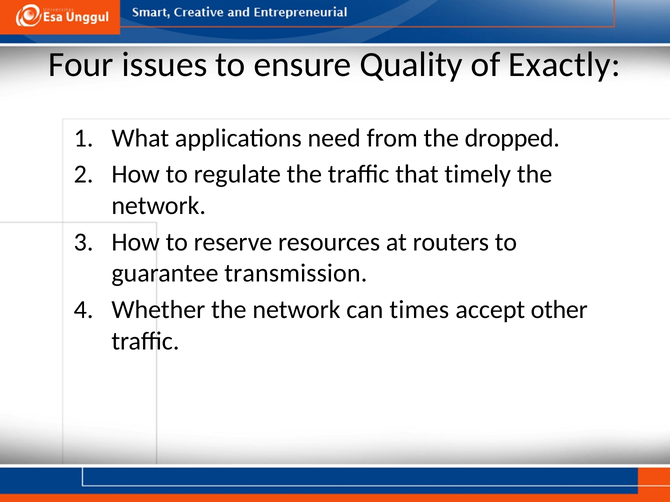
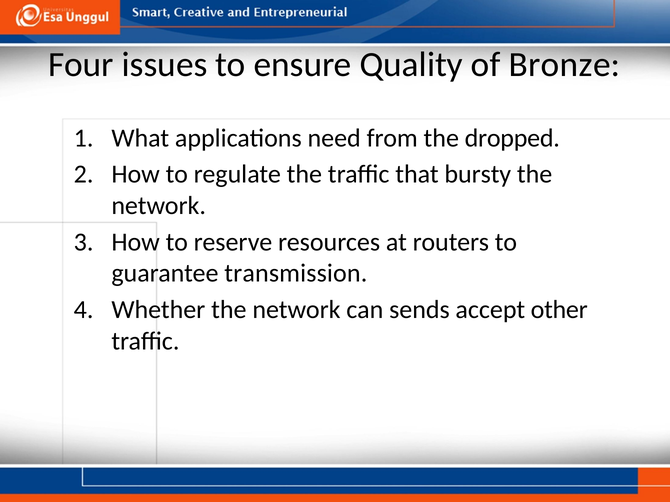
Exactly: Exactly -> Bronze (564, 64)
timely: timely -> bursty (478, 175)
times: times -> sends (419, 310)
